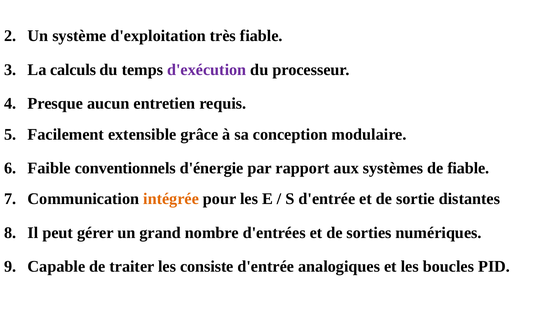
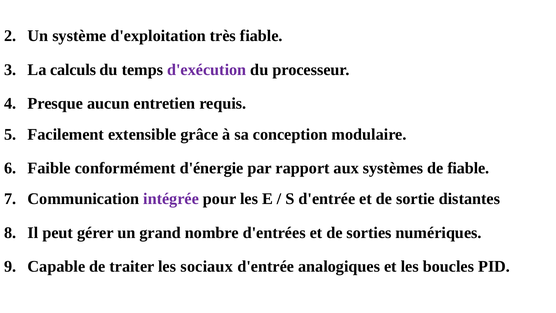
conventionnels: conventionnels -> conformément (125, 168)
intégrée colour: orange -> purple (171, 199)
consiste: consiste -> sociaux (207, 266)
